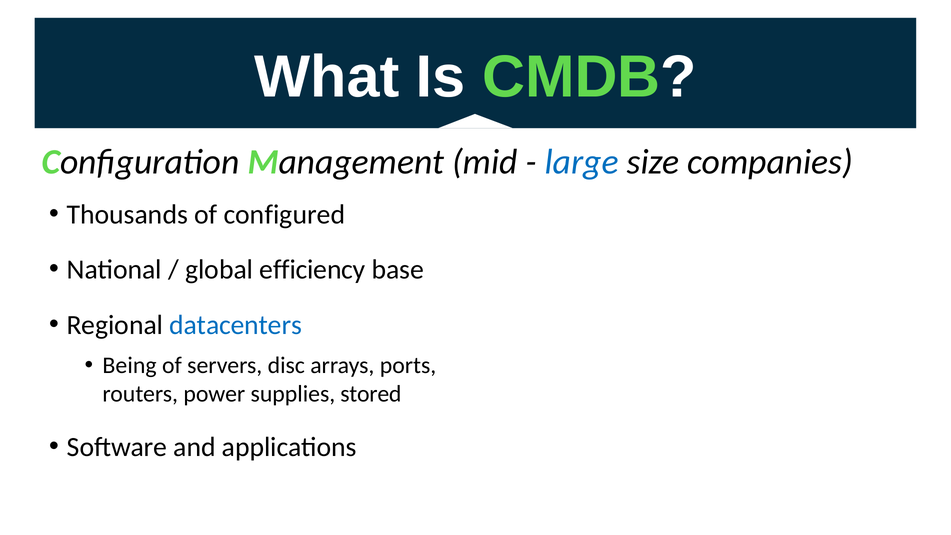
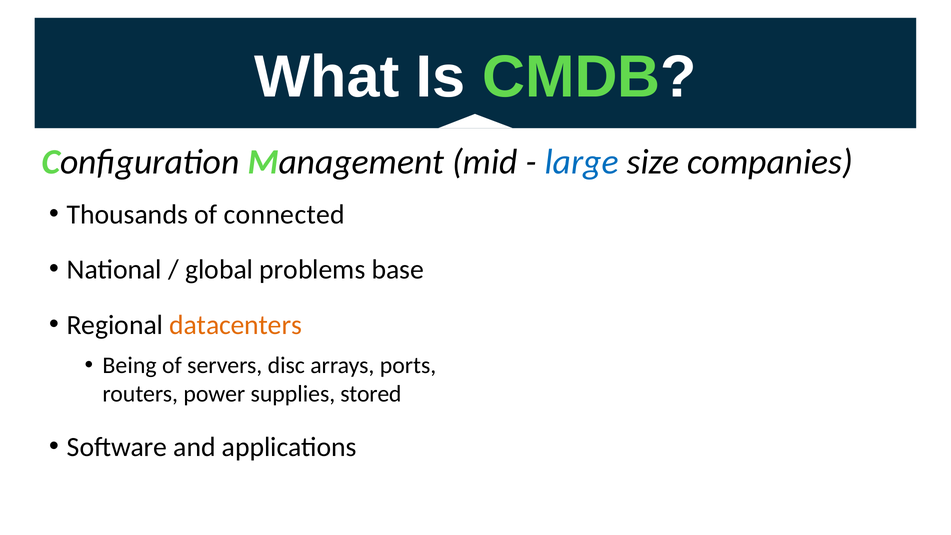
configured: configured -> connected (284, 215)
efficiency: efficiency -> problems (312, 270)
datacenters colour: blue -> orange (236, 325)
